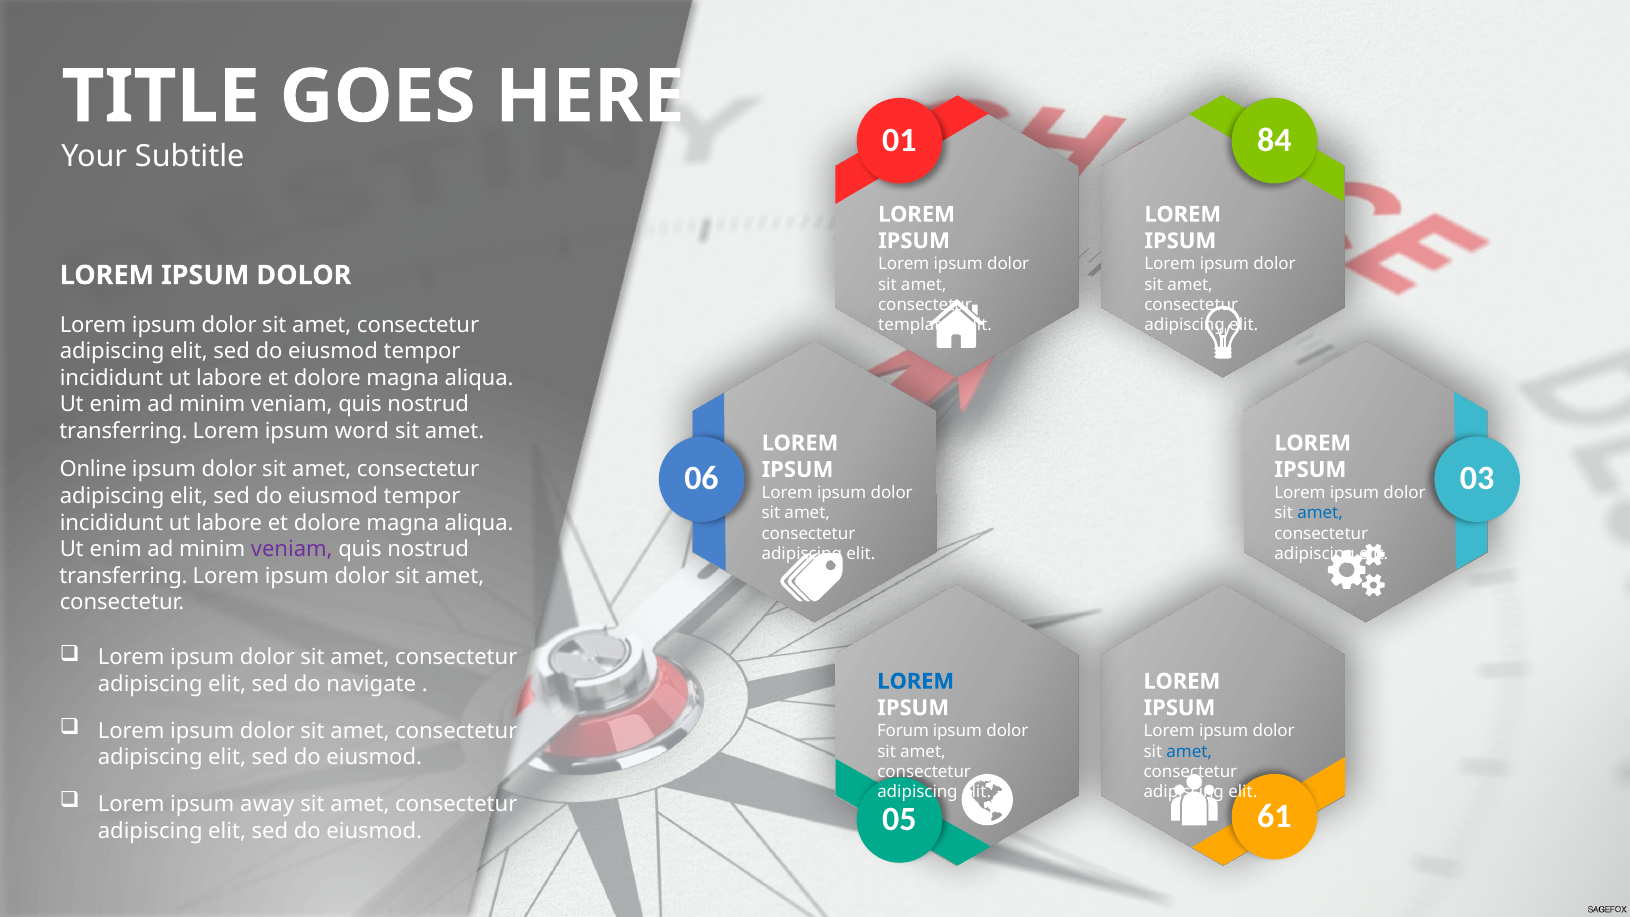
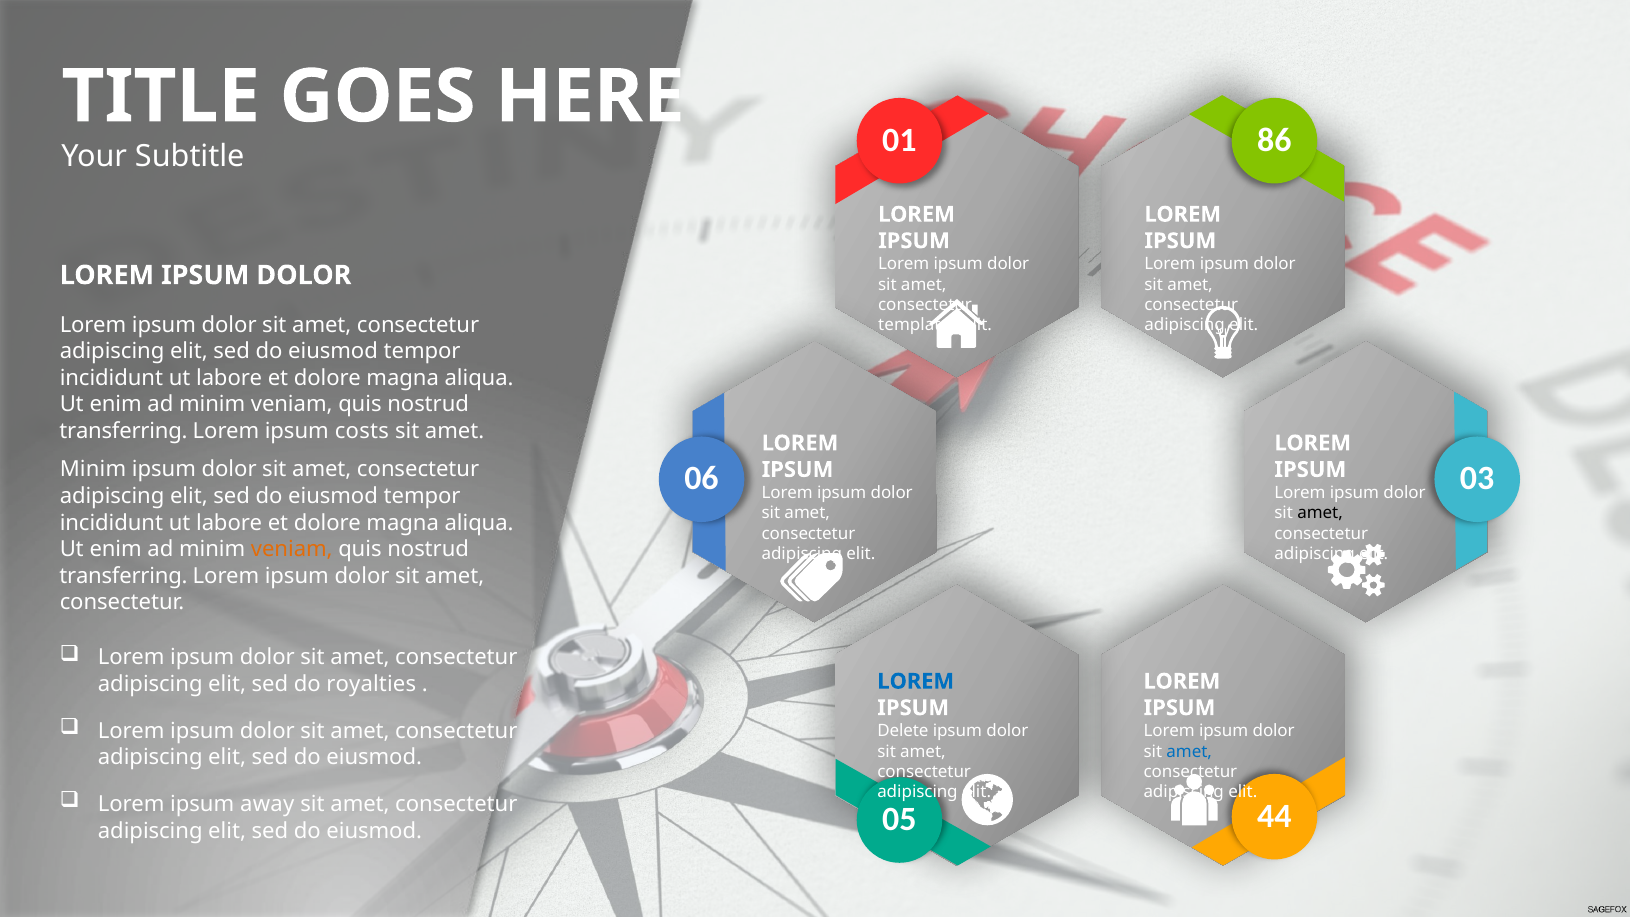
84: 84 -> 86 (1274, 140)
word: word -> costs (362, 431)
Online: Online -> Minim (93, 470)
amet colour: blue -> black (1320, 513)
veniam colour: purple -> orange (292, 549)
navigate: navigate -> royalties (371, 684)
Forum: Forum -> Delete (903, 731)
61: 61 -> 44 (1274, 816)
